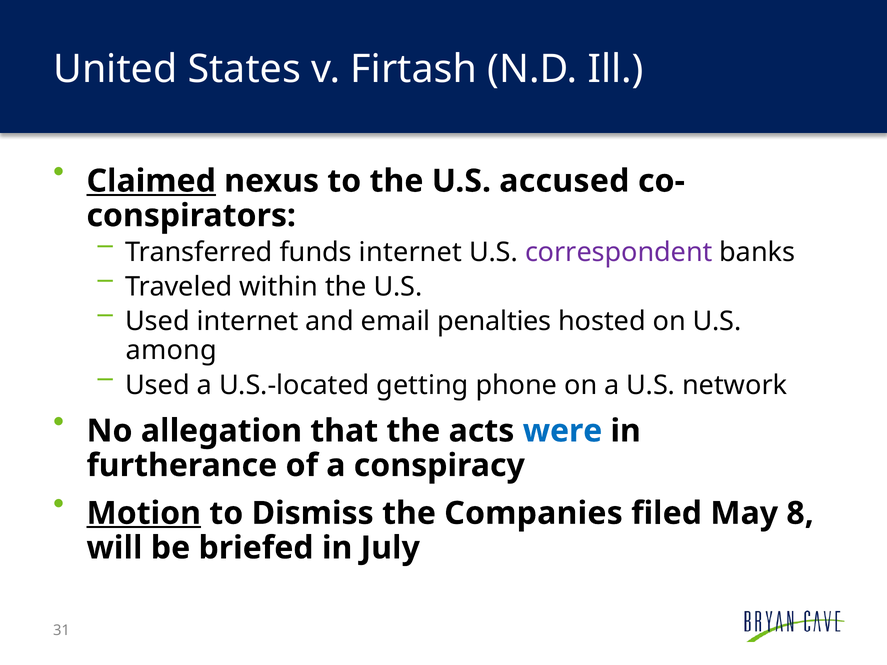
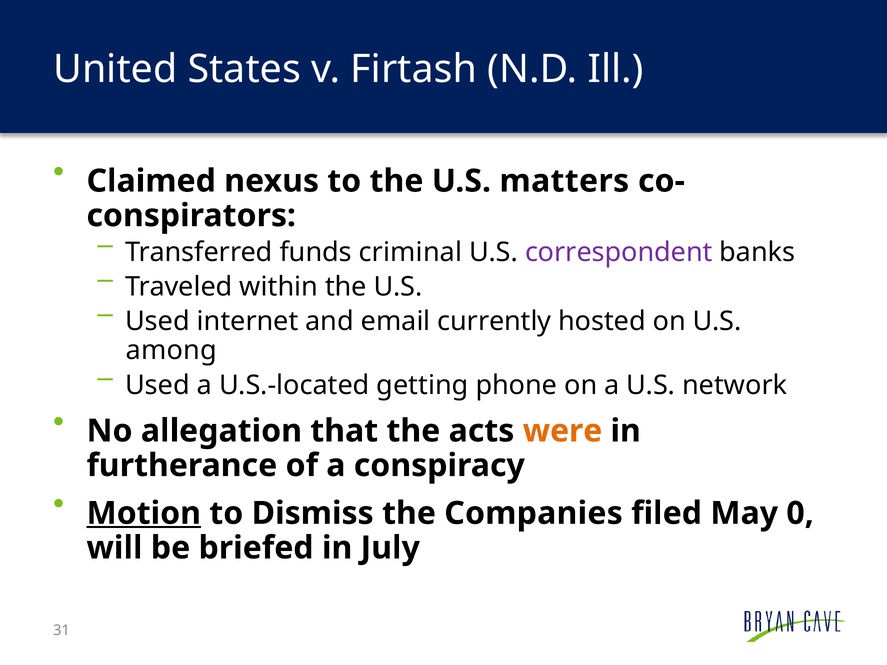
Claimed underline: present -> none (151, 181)
accused: accused -> matters (564, 181)
funds internet: internet -> criminal (411, 252)
penalties: penalties -> currently (494, 321)
were colour: blue -> orange (563, 431)
8: 8 -> 0 (800, 513)
